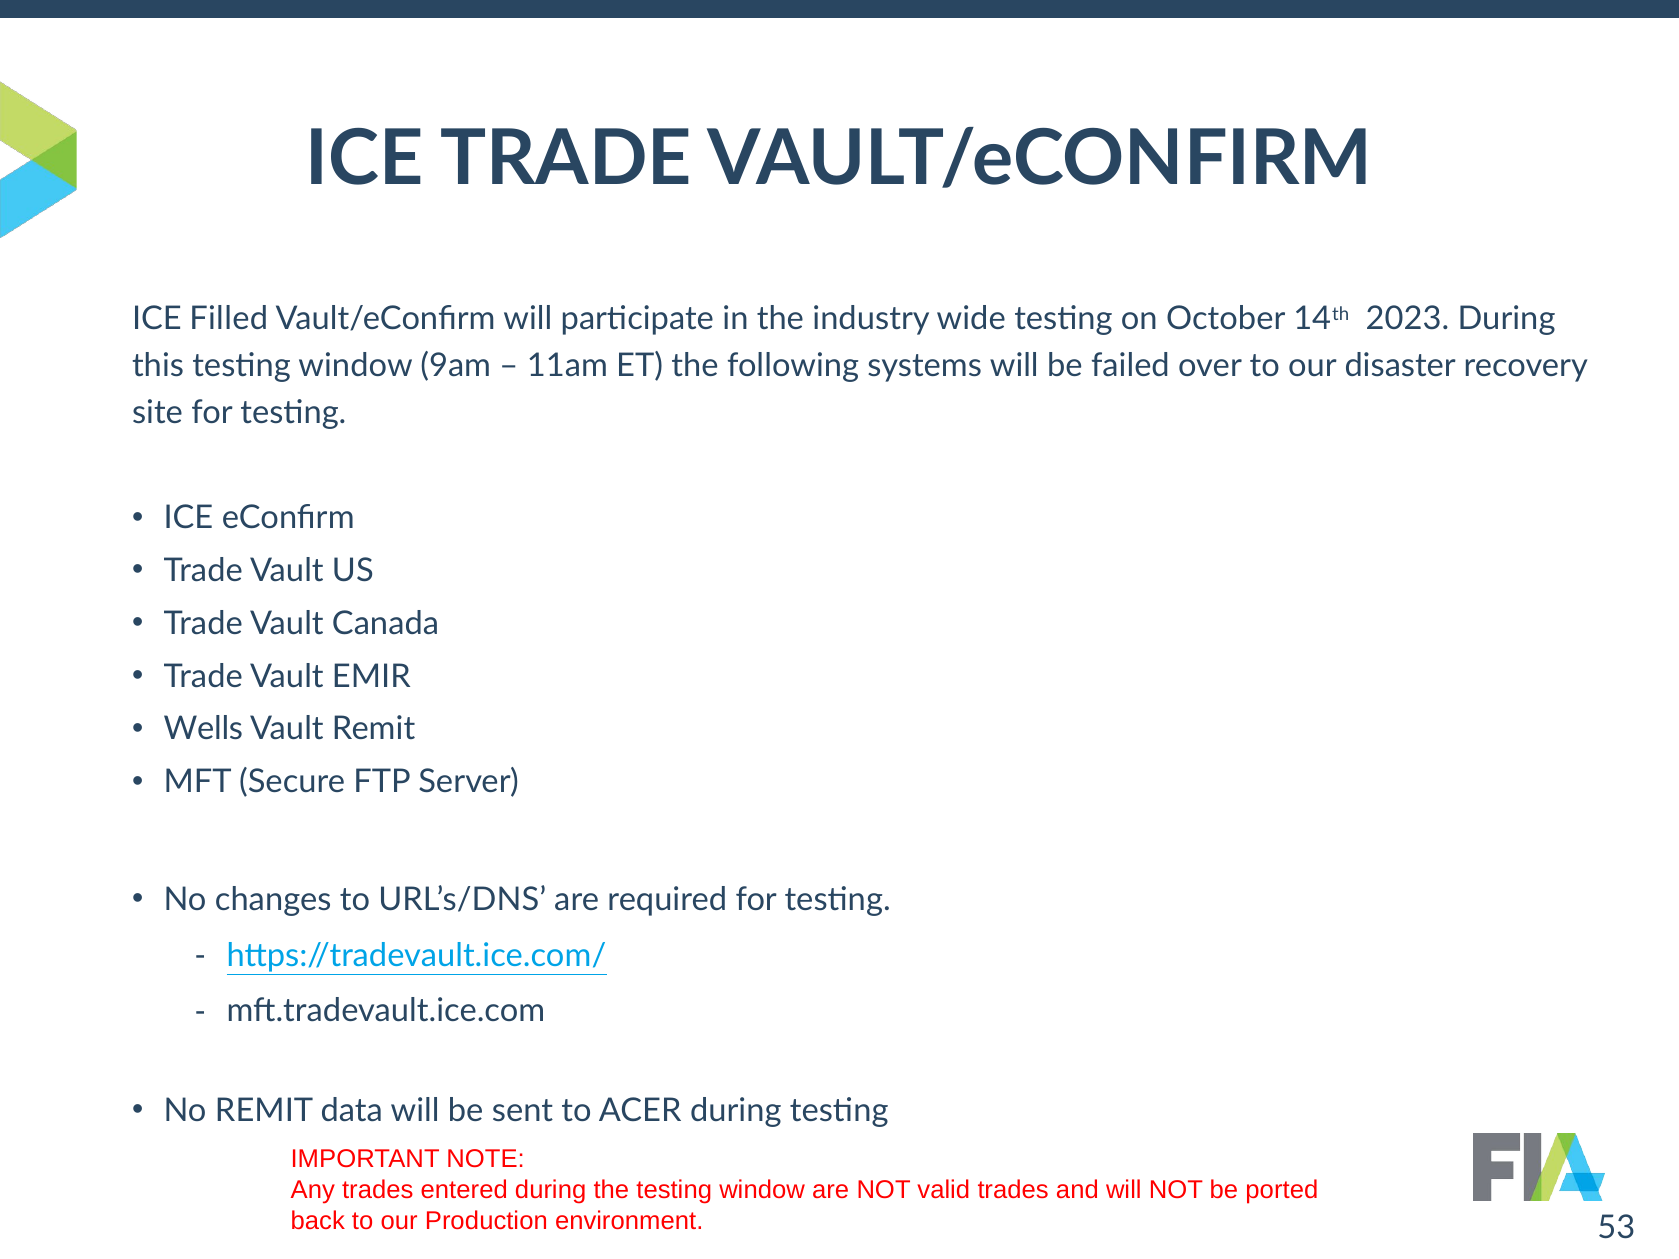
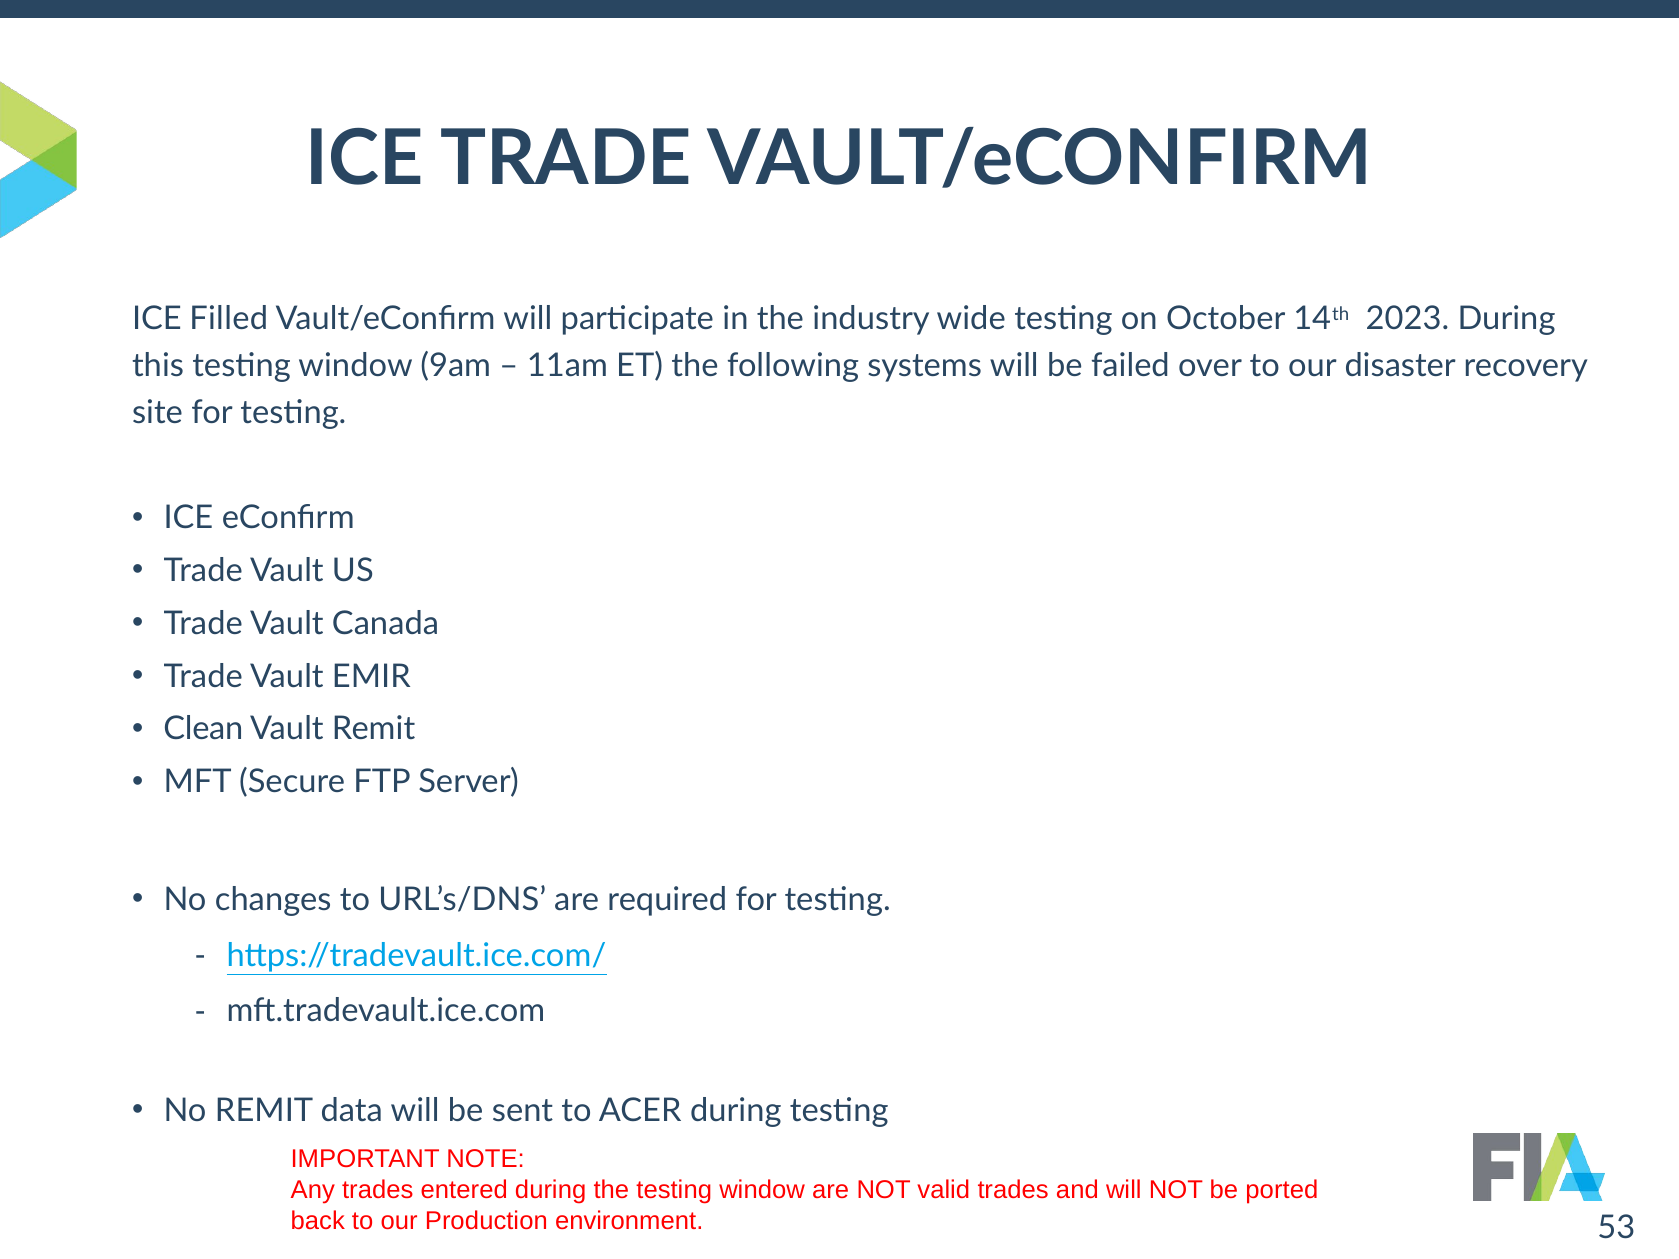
Wells: Wells -> Clean (203, 729)
